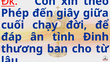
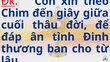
Phép: Phép -> Chim (15, 13)
chạy: chạy -> thâu (45, 25)
